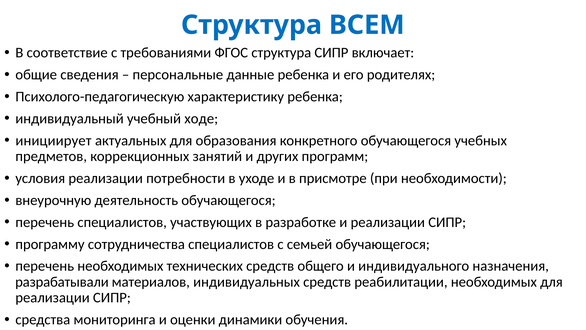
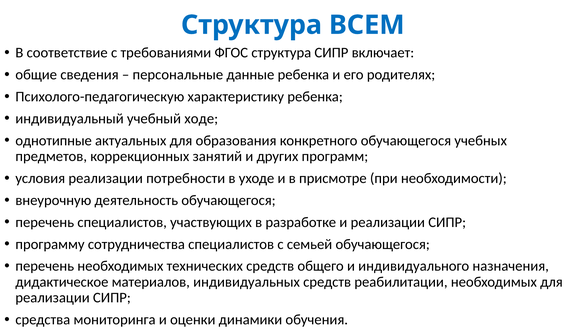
инициирует: инициирует -> однотипные (54, 140)
разрабатывали: разрабатывали -> дидактическое (62, 282)
